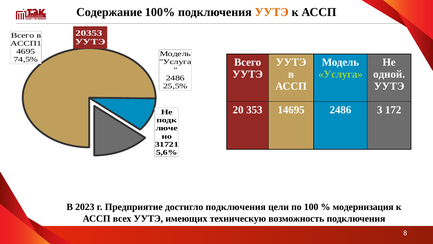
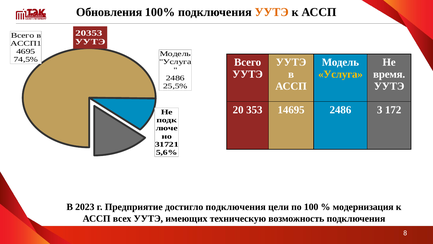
Содержание: Содержание -> Обновления (109, 12)
Услуга colour: light green -> yellow (340, 74)
одной: одной -> время (389, 74)
